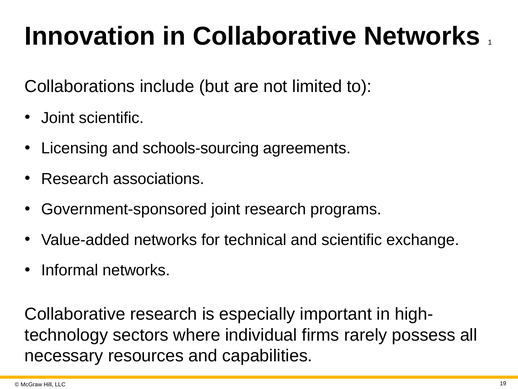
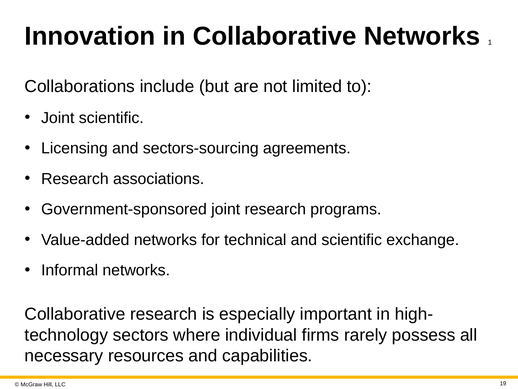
schools-sourcing: schools-sourcing -> sectors-sourcing (201, 148)
